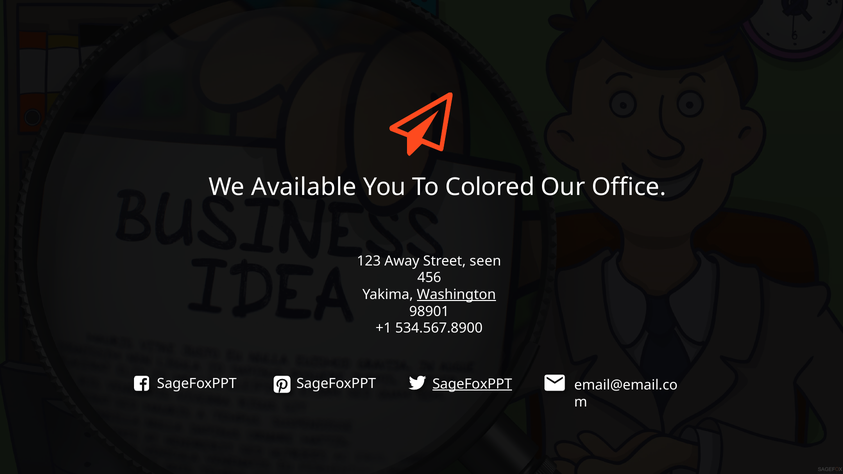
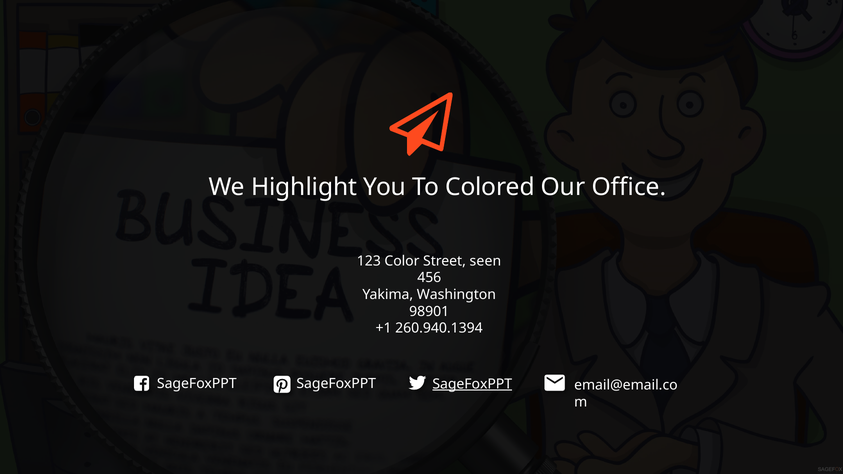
Available: Available -> Highlight (304, 187)
Away: Away -> Color (402, 261)
Washington underline: present -> none (456, 295)
534.567.8900: 534.567.8900 -> 260.940.1394 (439, 328)
